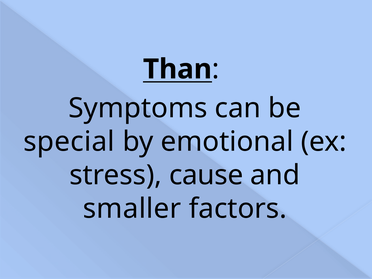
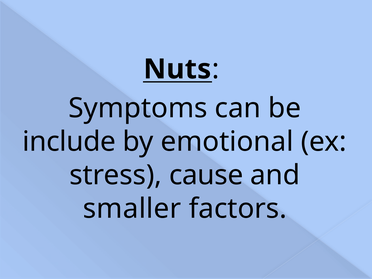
Than: Than -> Nuts (177, 69)
special: special -> include (69, 142)
